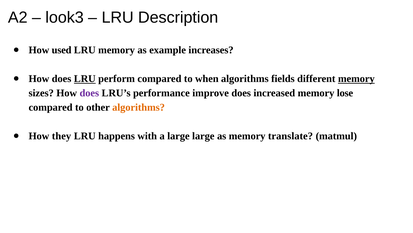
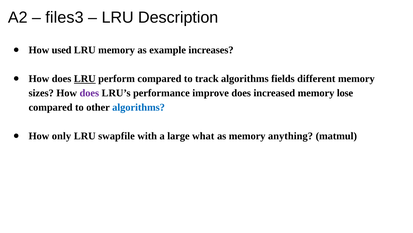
look3: look3 -> files3 (64, 17)
when: when -> track (207, 79)
memory underline: present -> none (356, 79)
algorithms colour: orange -> blue (139, 107)
they: they -> only (62, 136)
happens: happens -> swapfile (117, 136)
large large: large -> what (203, 136)
translate: translate -> anything (291, 136)
